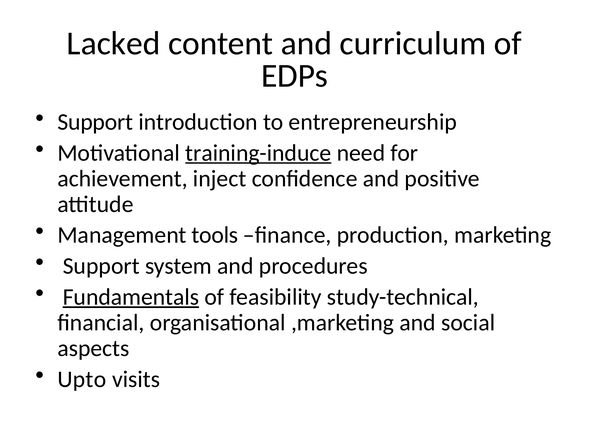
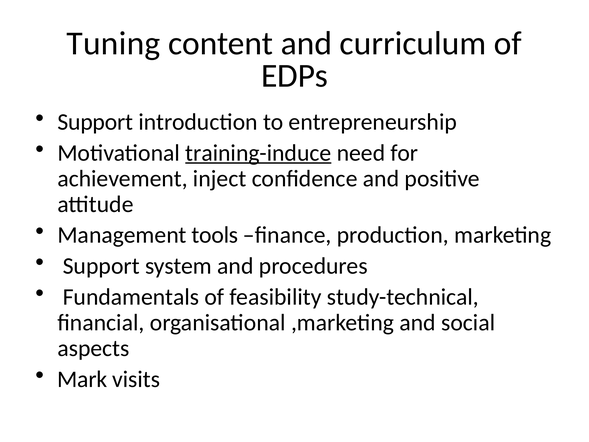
Lacked: Lacked -> Tuning (113, 43)
Fundamentals underline: present -> none (131, 297)
Upto: Upto -> Mark (82, 379)
